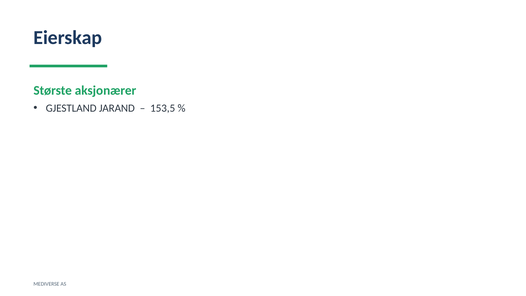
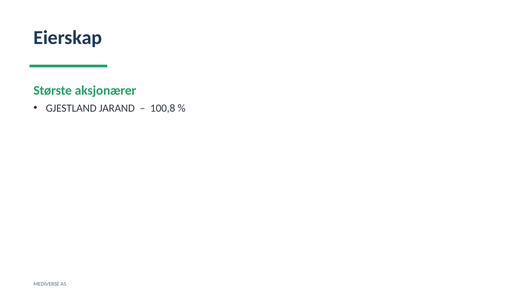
153,5: 153,5 -> 100,8 (163, 108)
